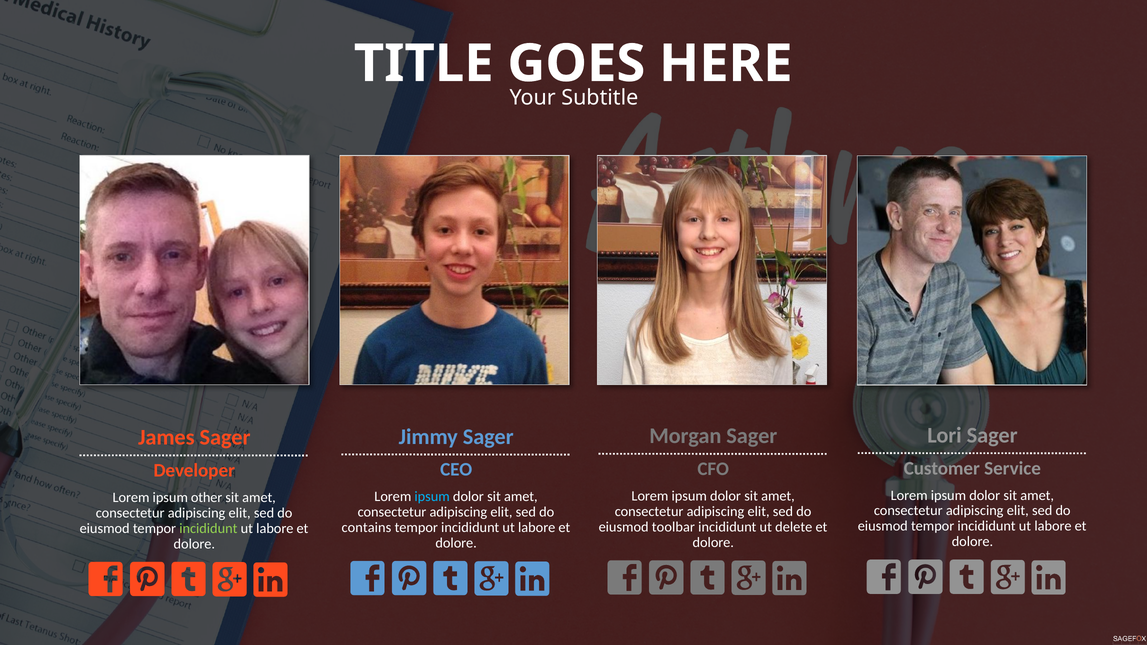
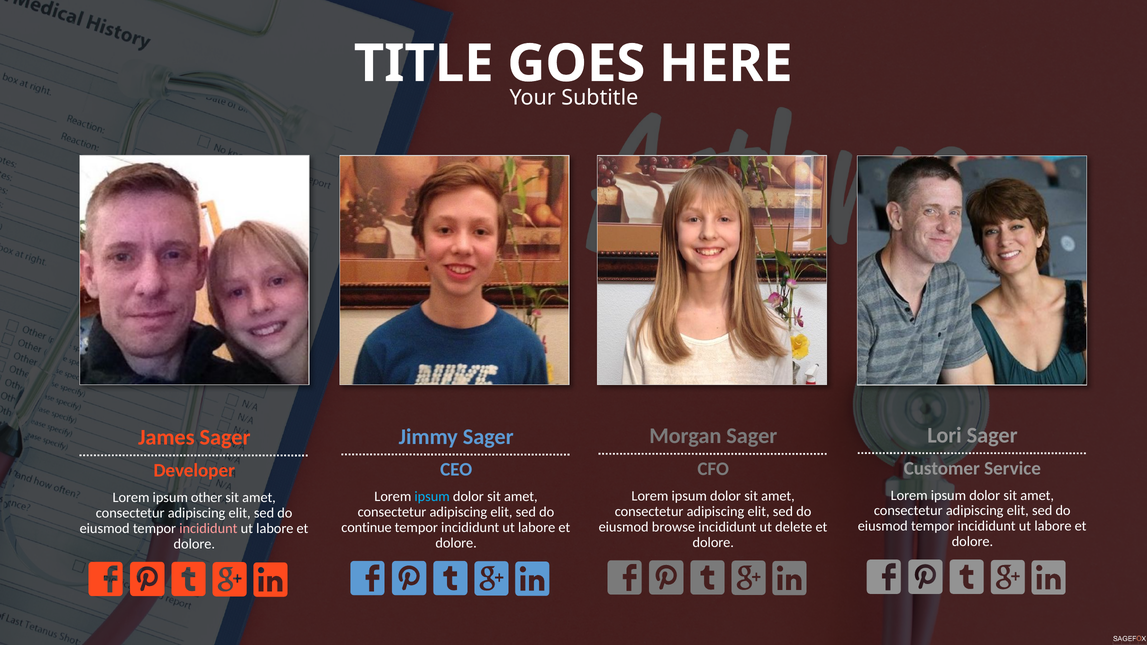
toolbar: toolbar -> browse (673, 527)
contains: contains -> continue (367, 528)
incididunt colour: light green -> pink (208, 529)
